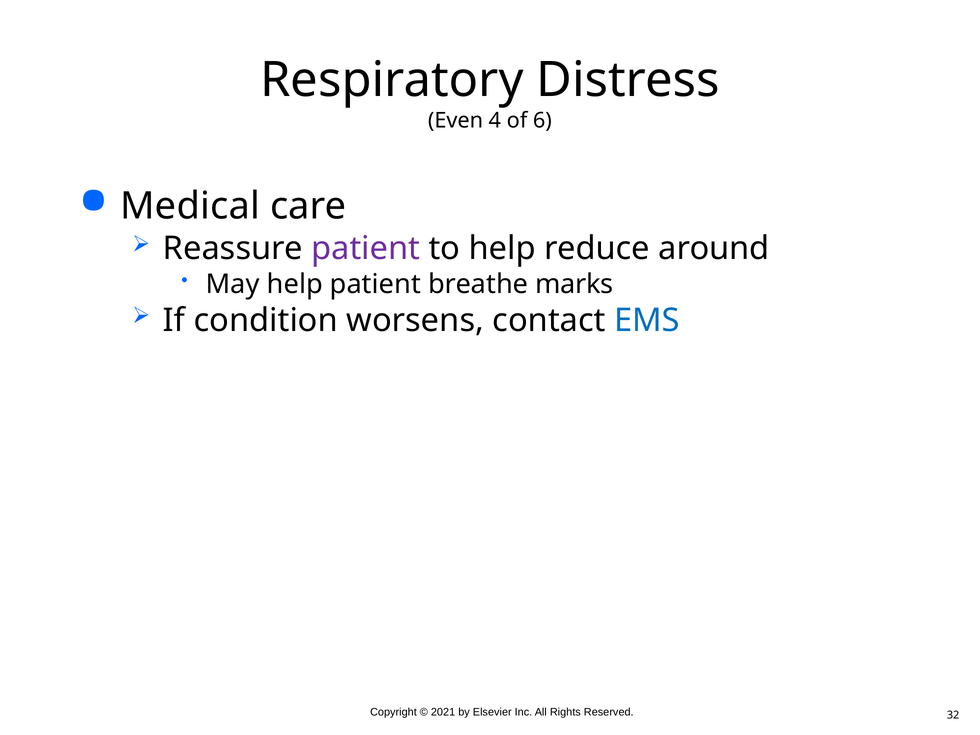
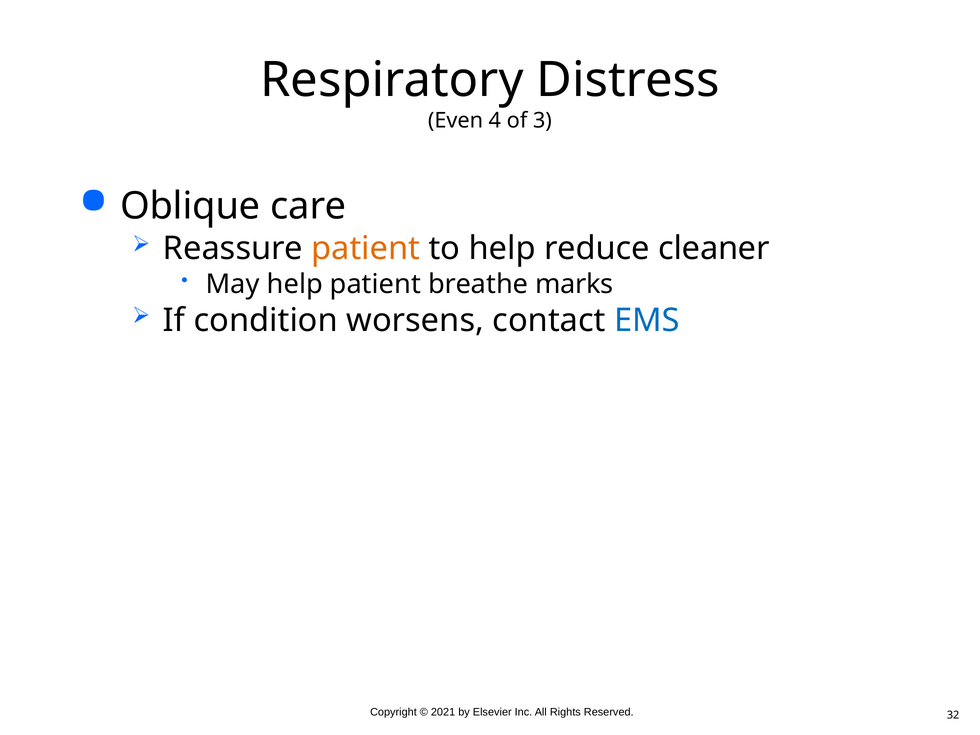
6: 6 -> 3 (542, 121)
Medical: Medical -> Oblique (190, 206)
patient colour: purple -> orange (366, 248)
around: around -> cleaner (714, 248)
